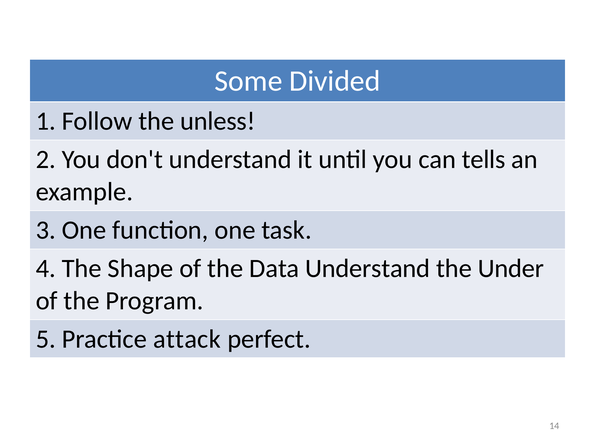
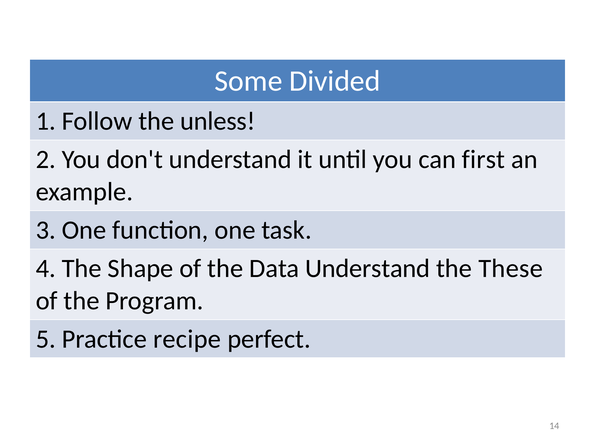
tells: tells -> first (483, 160)
Under: Under -> These (511, 269)
attack: attack -> recipe (187, 339)
